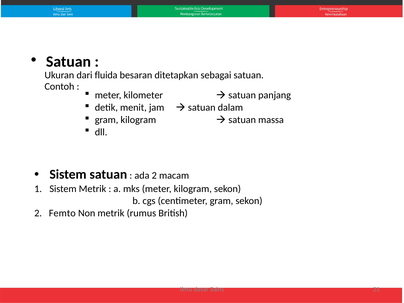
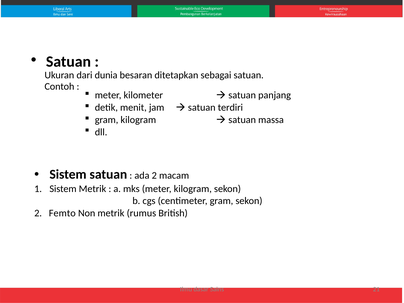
fluida: fluida -> dunia (106, 75)
dalam: dalam -> terdiri (230, 107)
